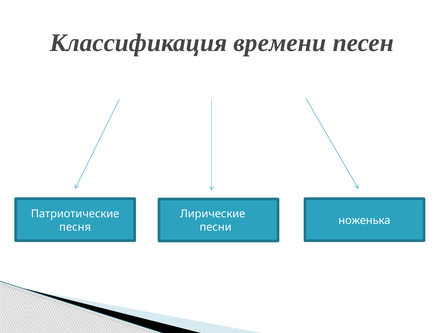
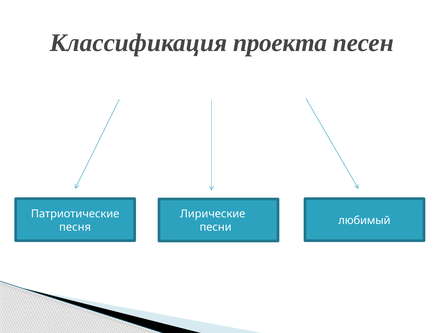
времени: времени -> проекта (280, 43)
ноженька: ноженька -> любимый (364, 221)
